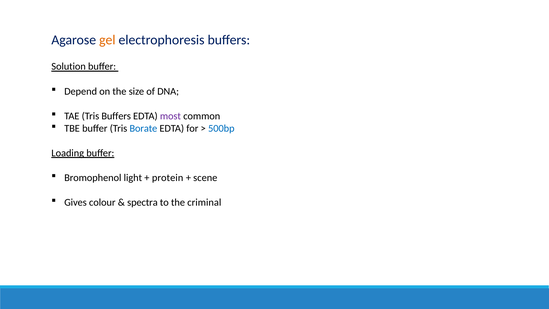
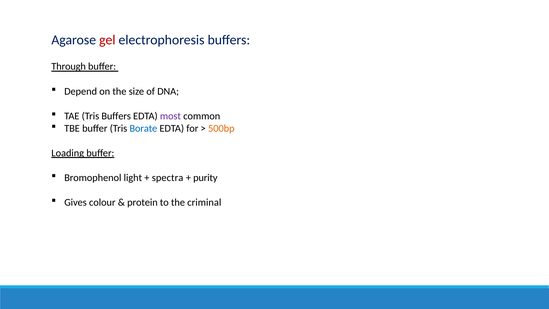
gel colour: orange -> red (107, 40)
Solution: Solution -> Through (69, 67)
500bp colour: blue -> orange (221, 128)
protein: protein -> spectra (168, 178)
scene: scene -> purity (205, 178)
spectra: spectra -> protein (142, 202)
